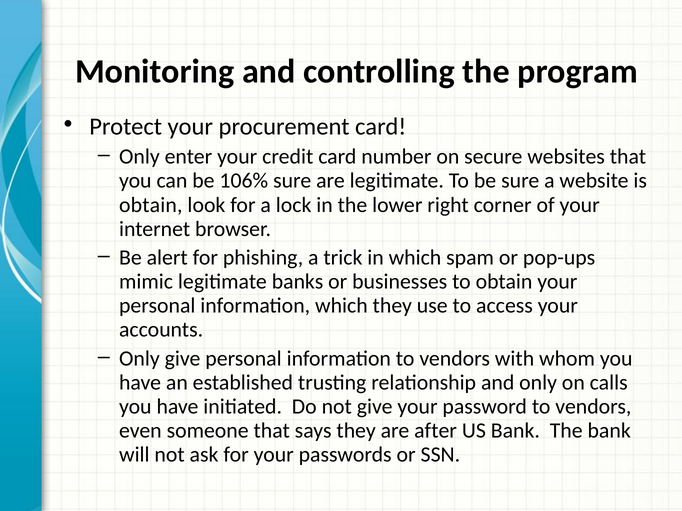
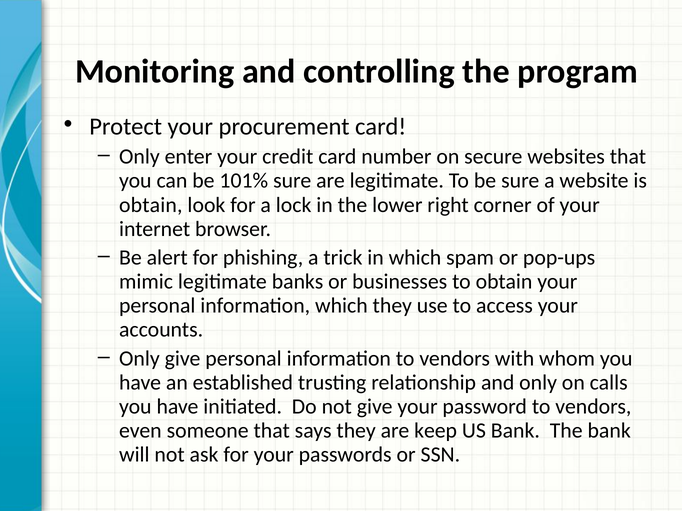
106%: 106% -> 101% (244, 181)
after: after -> keep (436, 431)
